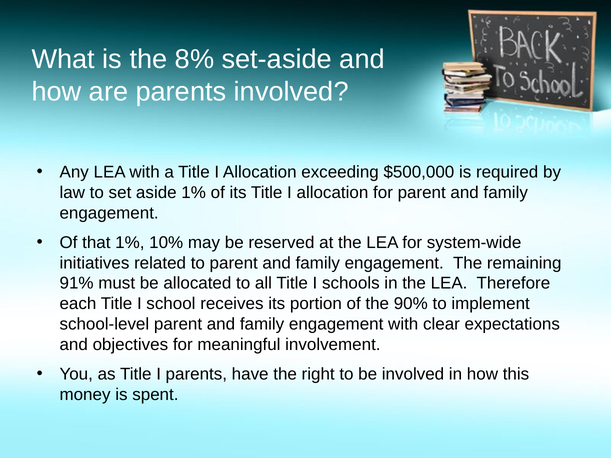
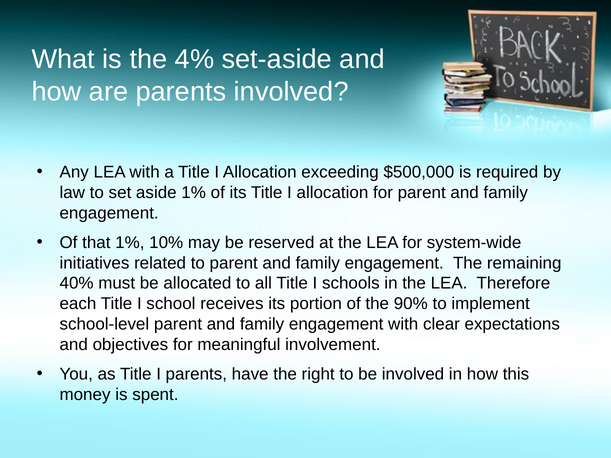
8%: 8% -> 4% (195, 59)
91%: 91% -> 40% (77, 283)
